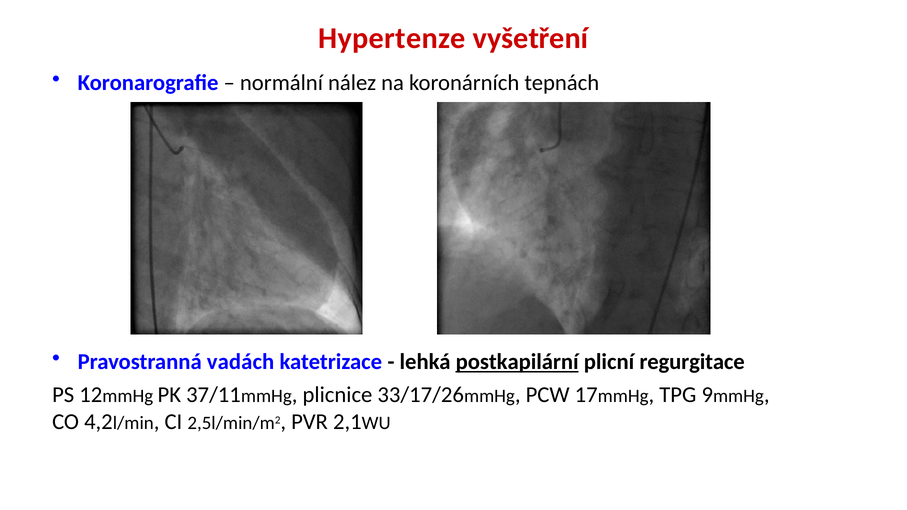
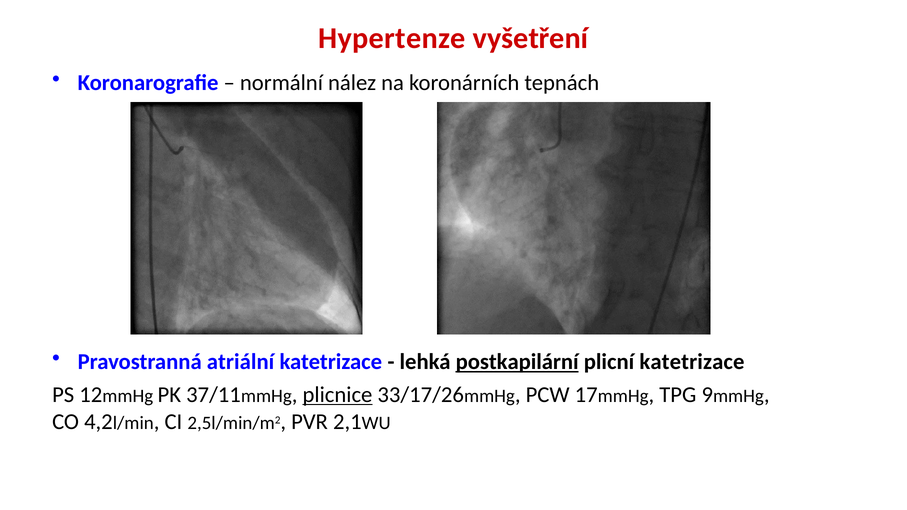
vadách: vadách -> atriální (241, 362)
plicní regurgitace: regurgitace -> katetrizace (692, 362)
plicnice underline: none -> present (337, 395)
